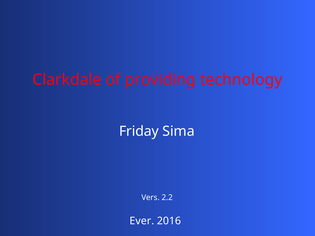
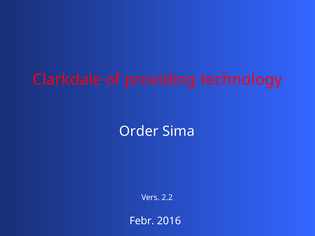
Friday: Friday -> Order (139, 131)
Ever: Ever -> Febr (142, 221)
